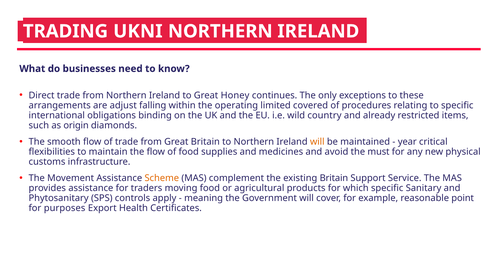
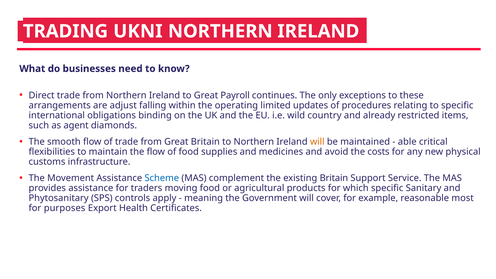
Honey: Honey -> Payroll (235, 95)
covered: covered -> updates (311, 105)
origin: origin -> agent (76, 125)
year: year -> able (407, 142)
must: must -> costs (378, 152)
Scheme colour: orange -> blue (162, 178)
point: point -> most (463, 198)
